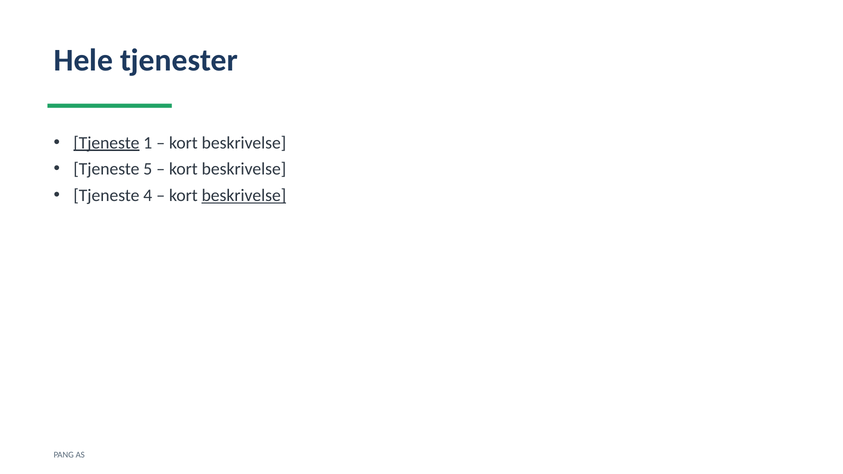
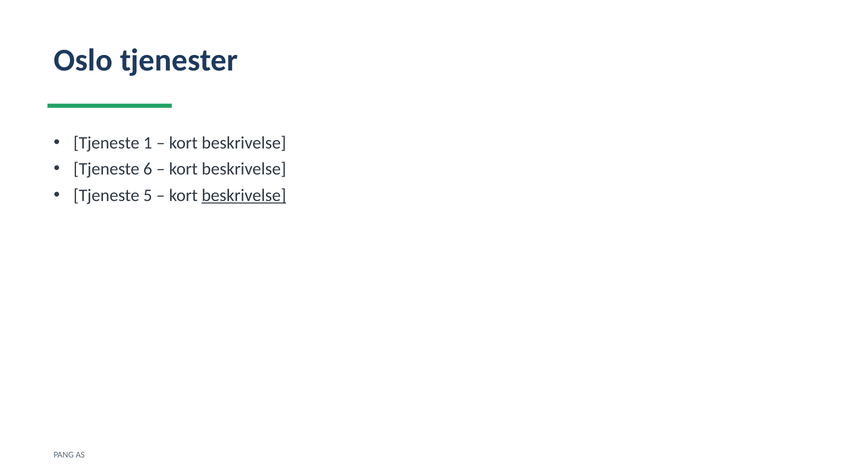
Hele: Hele -> Oslo (83, 60)
Tjeneste underline: present -> none (106, 143)
5: 5 -> 6 (148, 169)
4: 4 -> 5 (148, 195)
